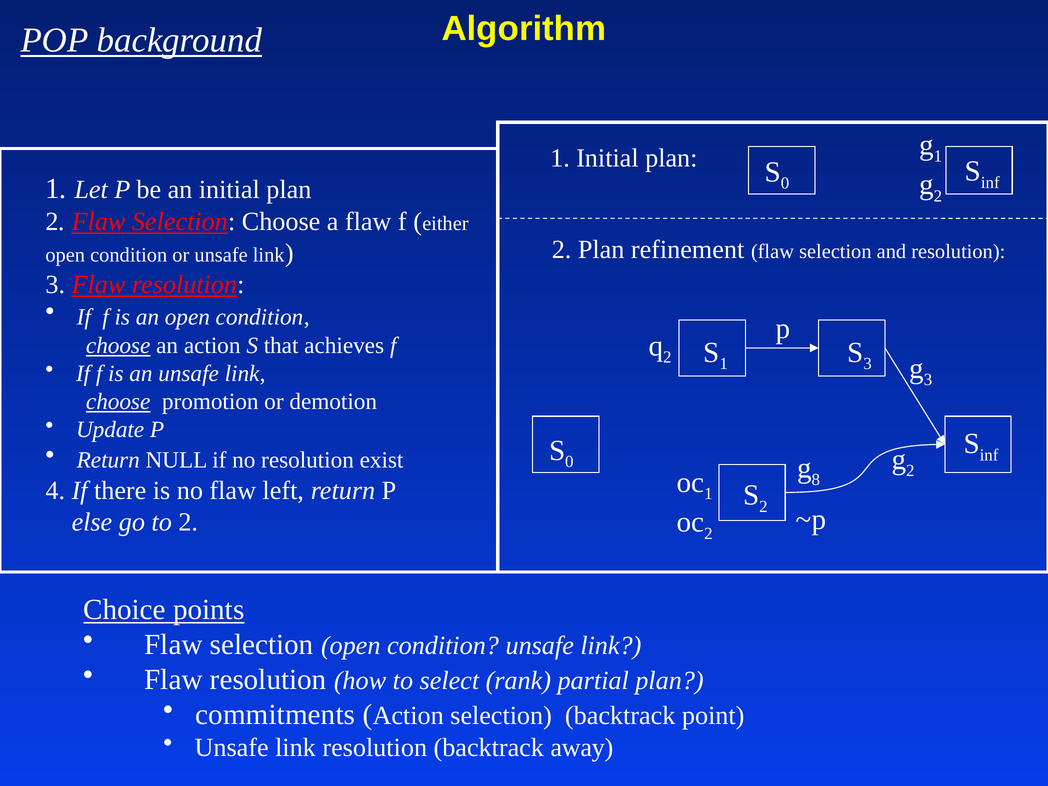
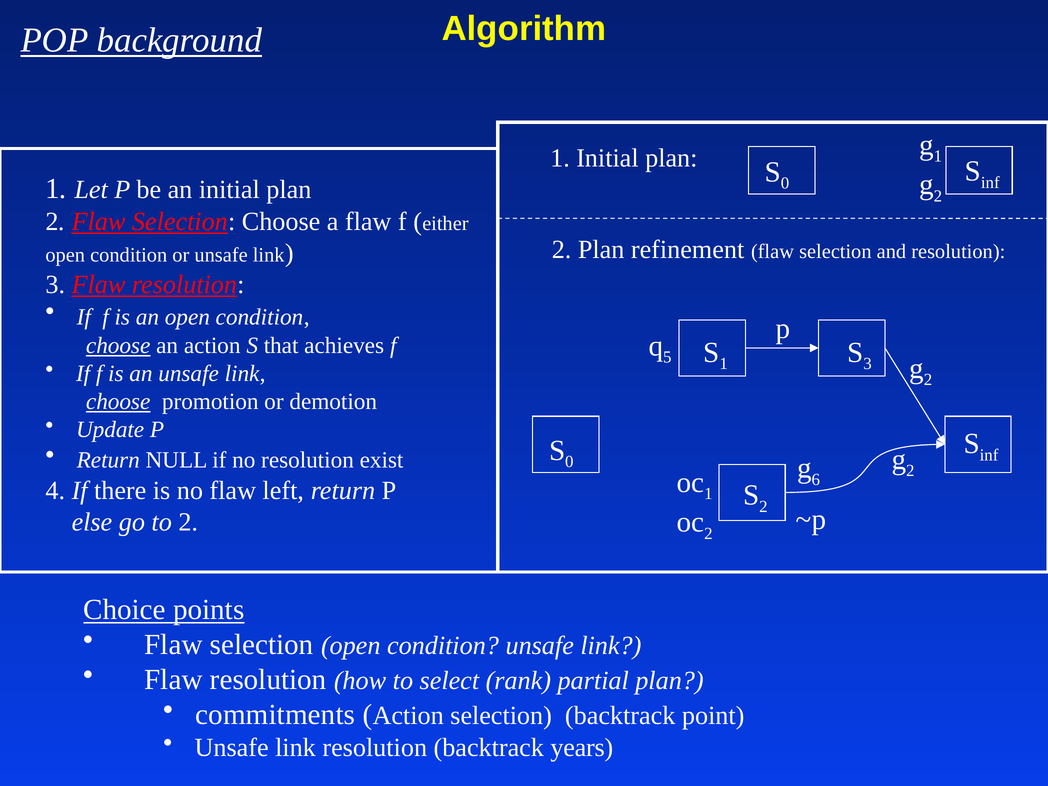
2: 2 -> 5 (667, 357)
3: 3 -> 2 (928, 380)
8: 8 -> 6 (816, 480)
away: away -> years (582, 748)
